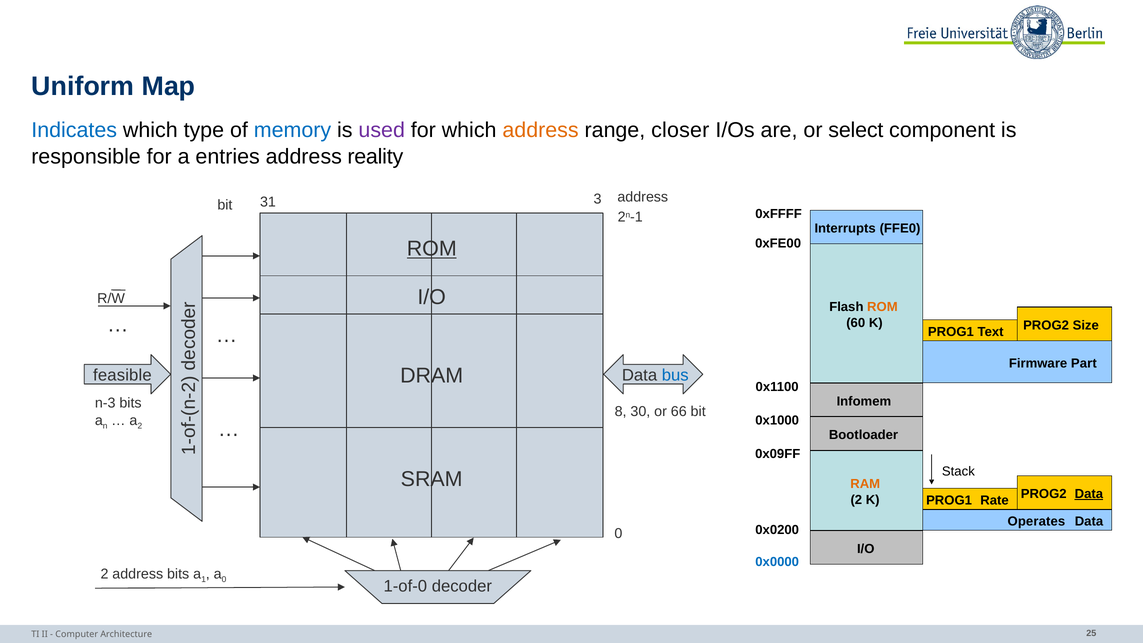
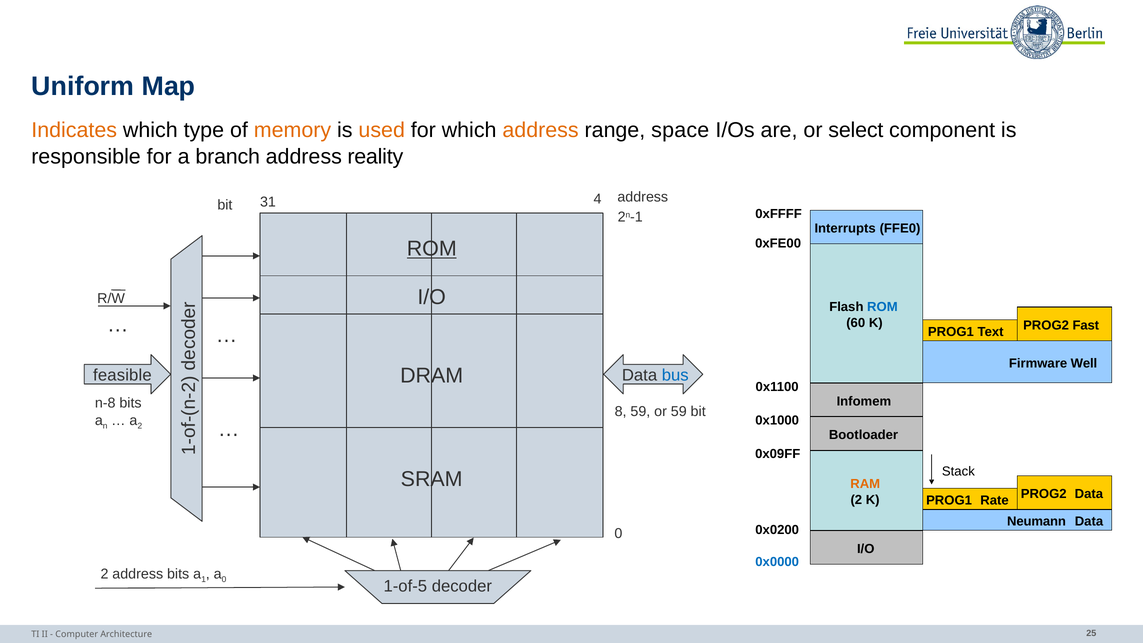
Indicates colour: blue -> orange (74, 130)
memory colour: blue -> orange (292, 130)
used colour: purple -> orange (382, 130)
closer: closer -> space (680, 130)
entries: entries -> branch (228, 157)
3: 3 -> 4 (597, 199)
ROM colour: orange -> blue (882, 307)
Size: Size -> Fast (1086, 325)
Part: Part -> Well (1084, 363)
n-3: n-3 -> n-8 (105, 403)
8 30: 30 -> 59 (640, 411)
or 66: 66 -> 59 (679, 411)
Data underline: present -> none (1089, 494)
Operates: Operates -> Neumann (1037, 521)
1-of-0: 1-of-0 -> 1-of-5 (405, 586)
